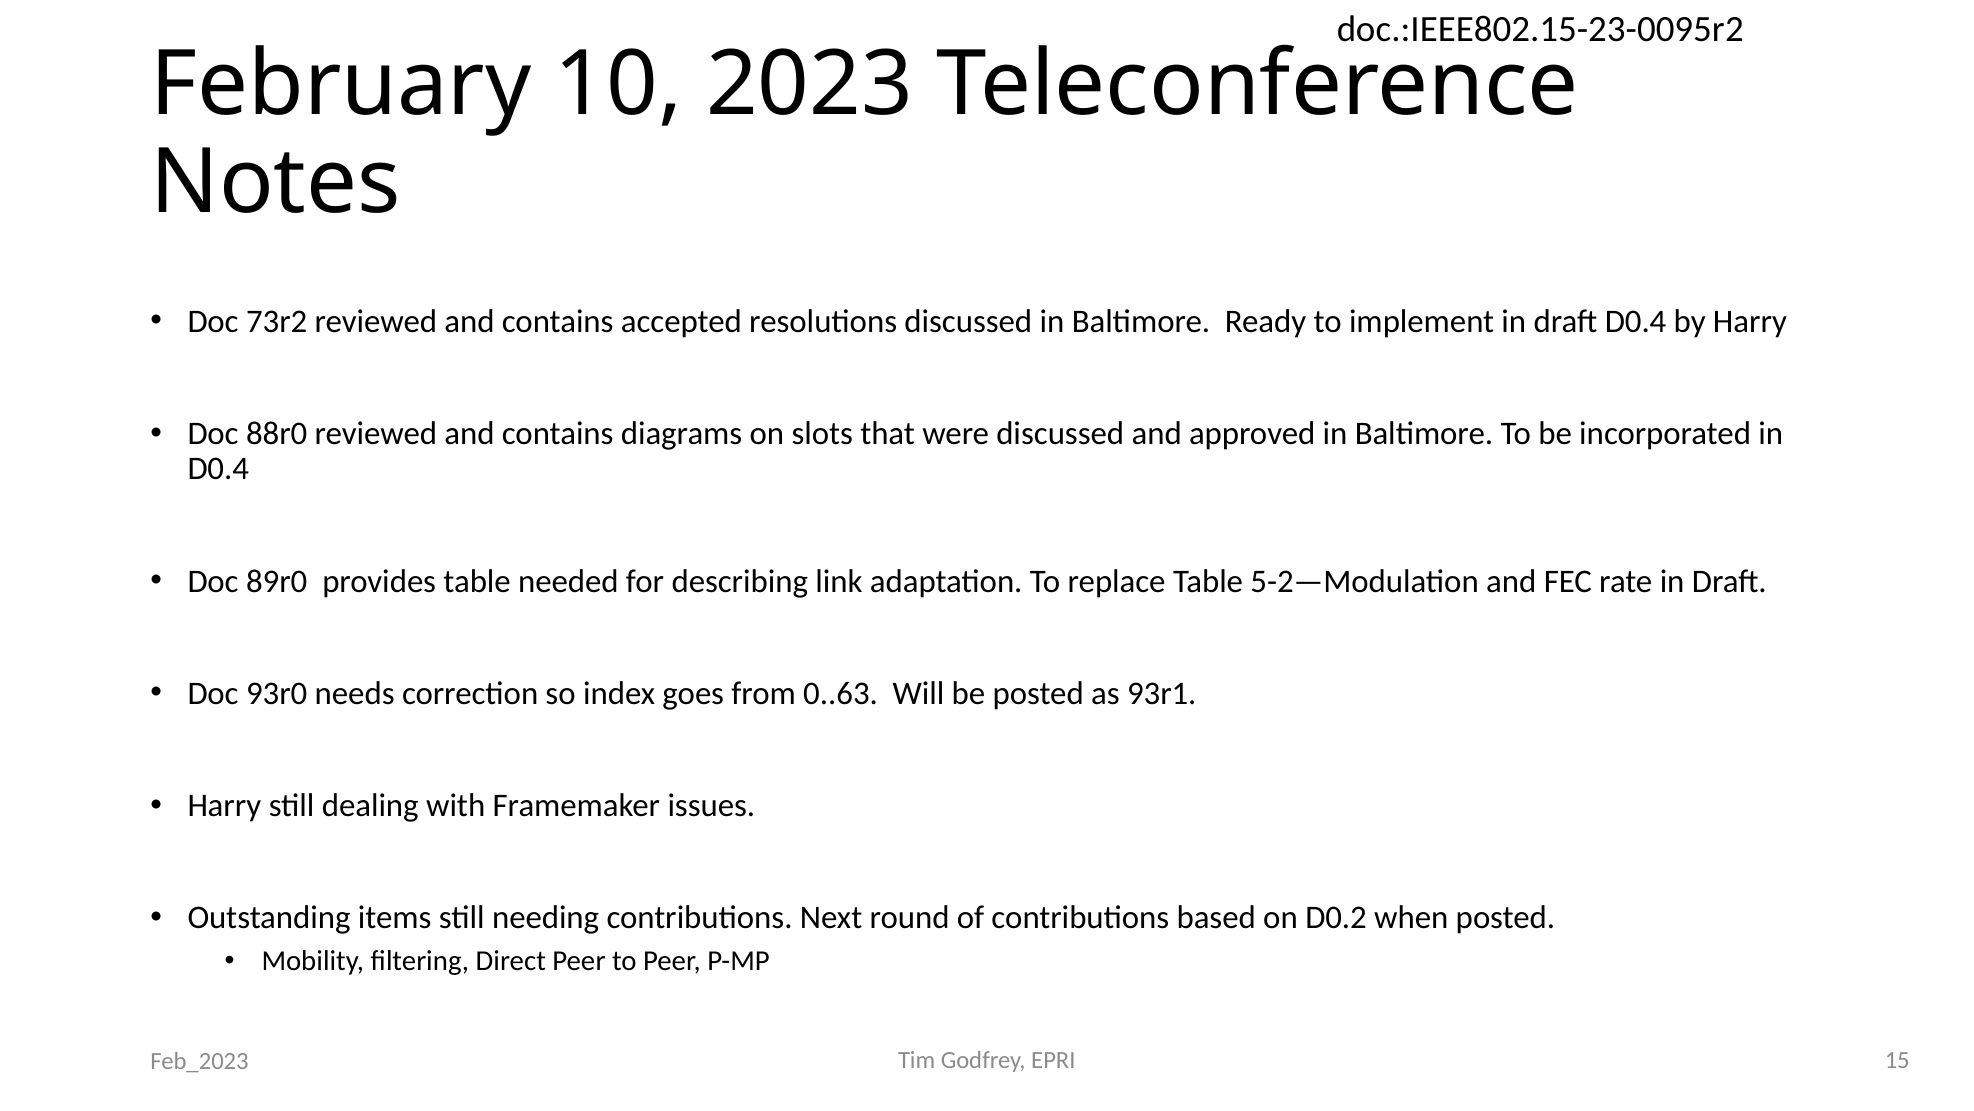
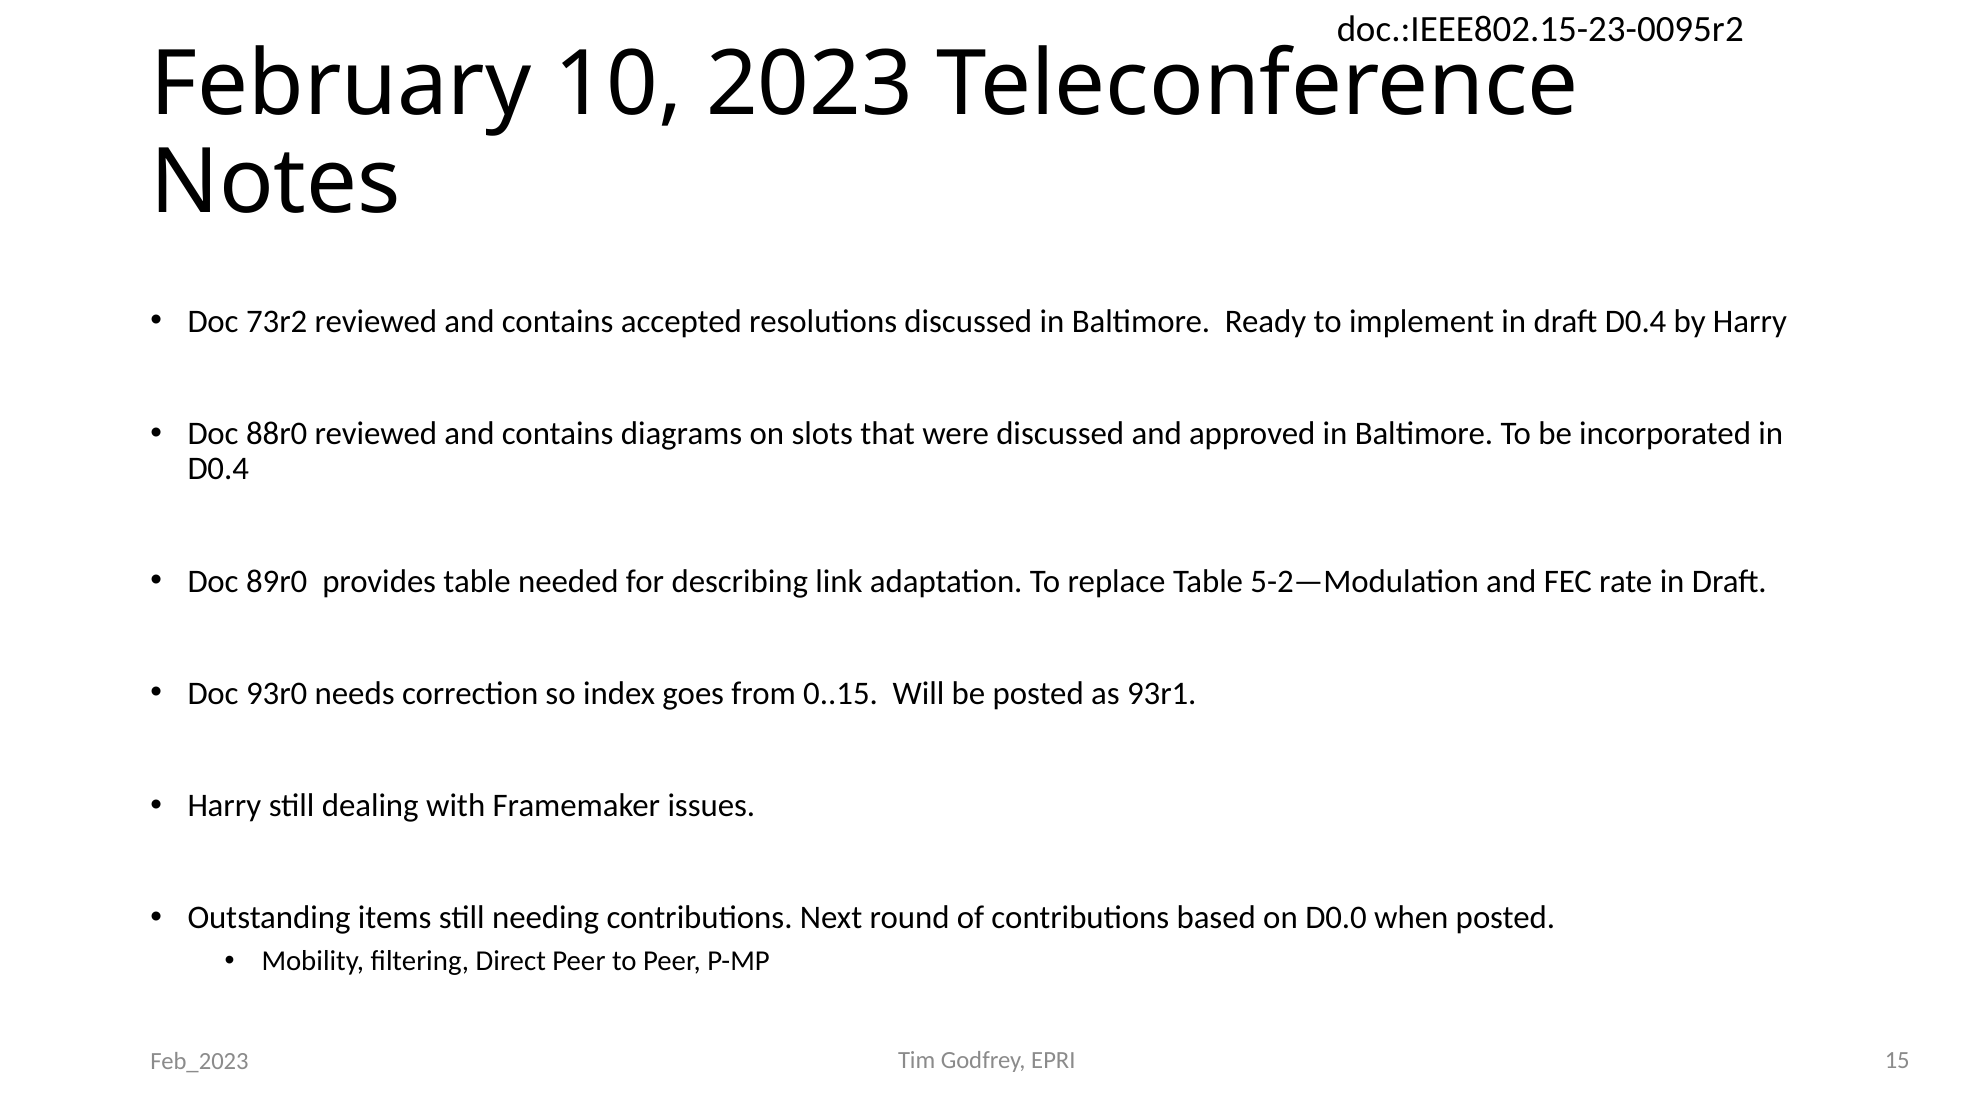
0..63: 0..63 -> 0..15 (841, 693)
D0.2: D0.2 -> D0.0 (1336, 917)
